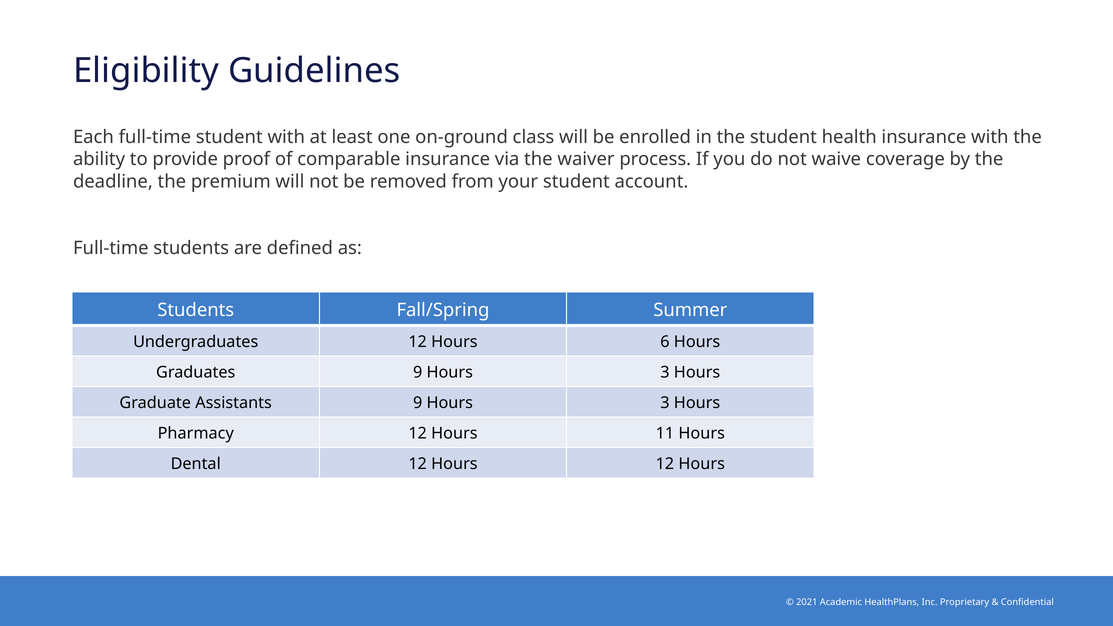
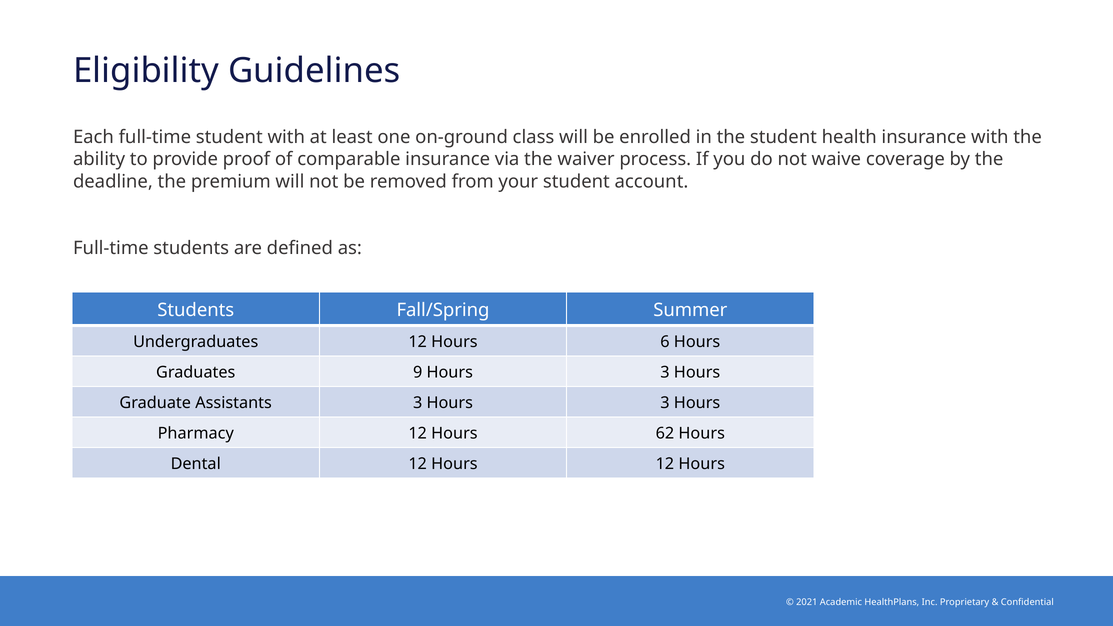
Assistants 9: 9 -> 3 (418, 403)
11: 11 -> 62 (665, 433)
